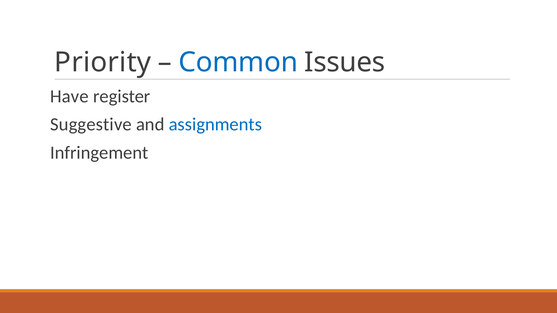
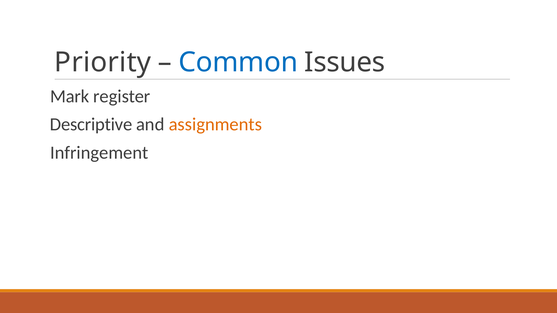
Have: Have -> Mark (70, 96)
Suggestive: Suggestive -> Descriptive (91, 125)
assignments colour: blue -> orange (215, 125)
